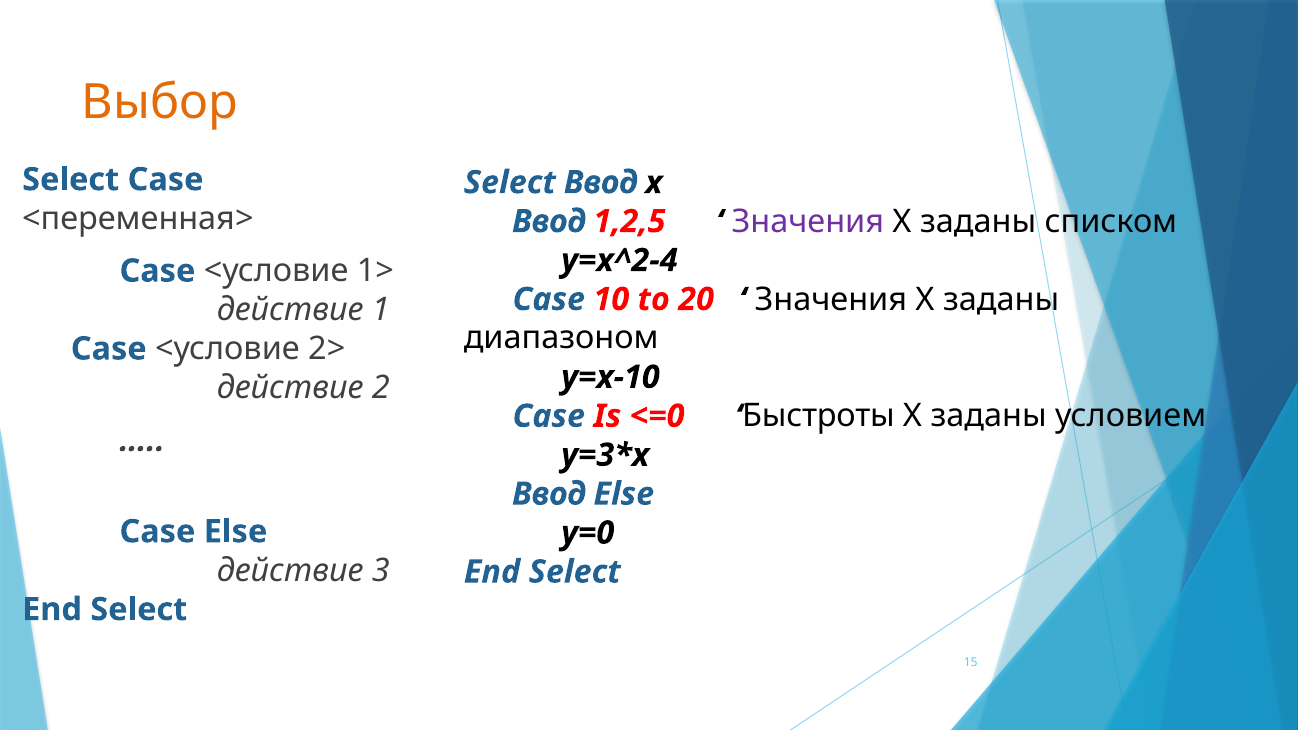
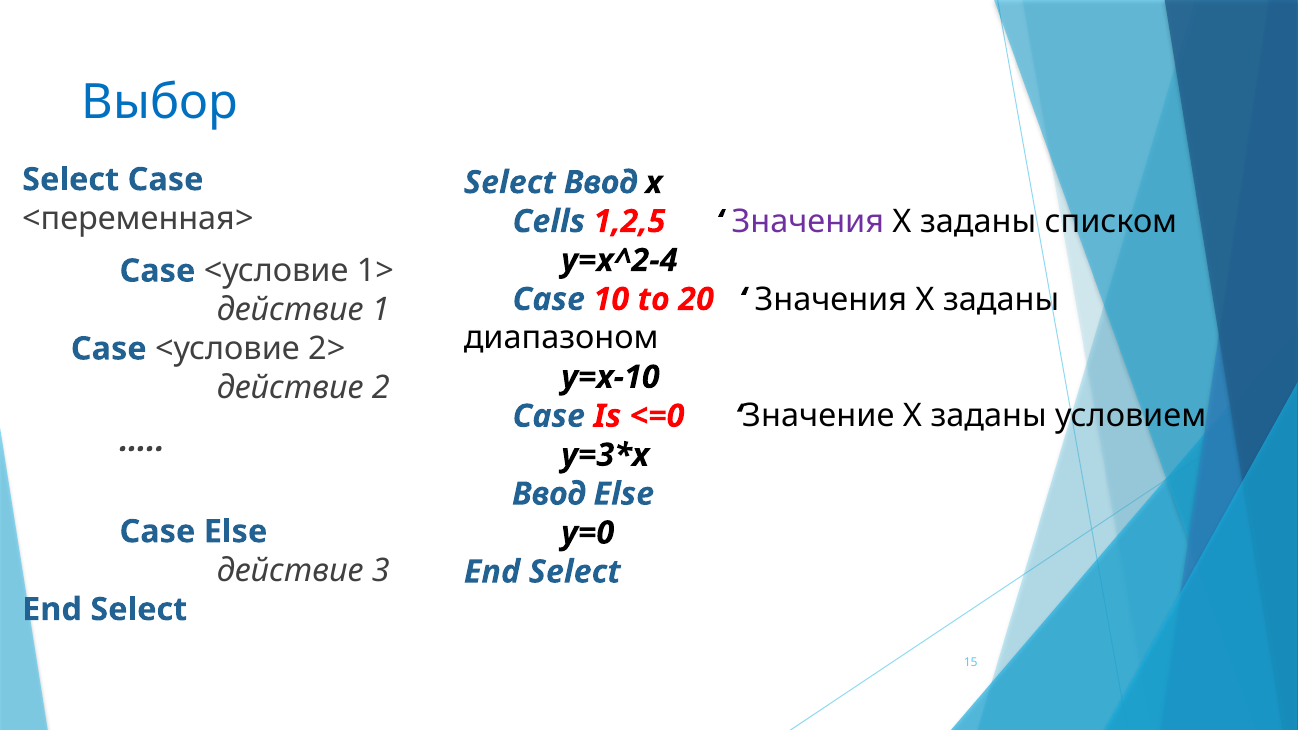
Выбор colour: orange -> blue (160, 102)
Ввод: Ввод -> Cells (549, 222)
Быстроты: Быстроты -> Значение (818, 416)
